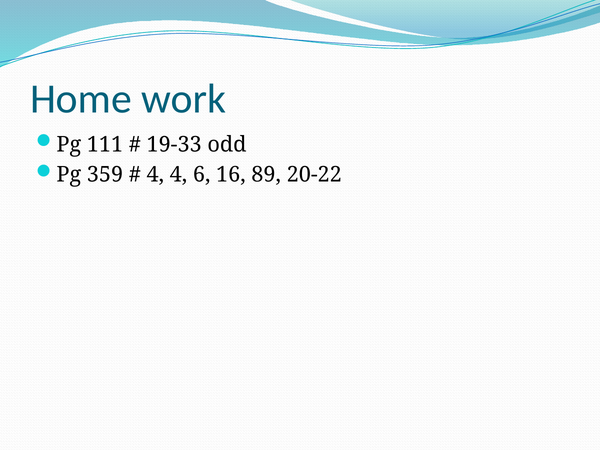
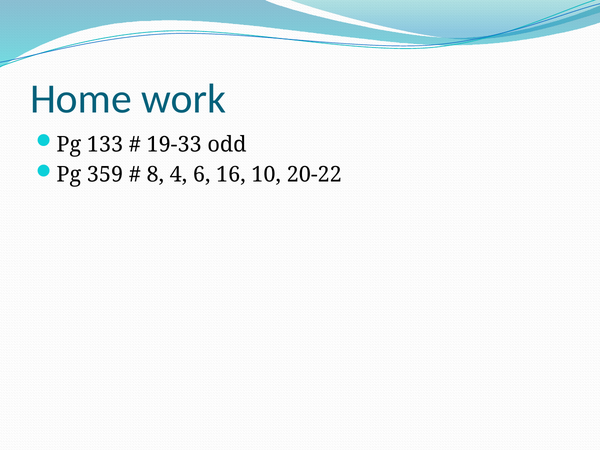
111: 111 -> 133 (105, 144)
4: 4 -> 8 (155, 175)
89: 89 -> 10 (266, 175)
